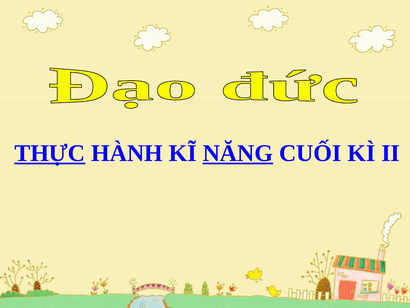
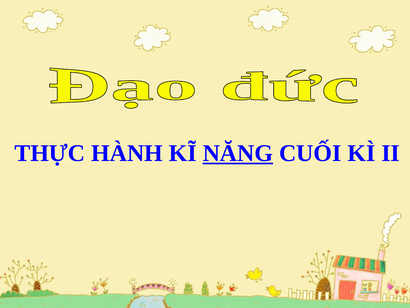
THỰC underline: present -> none (50, 153)
